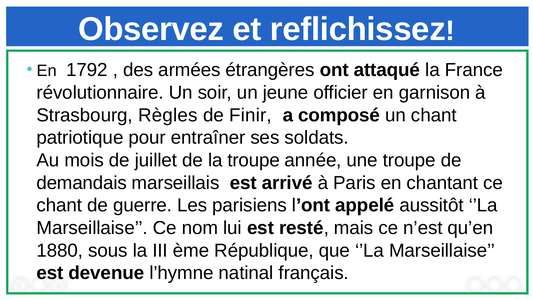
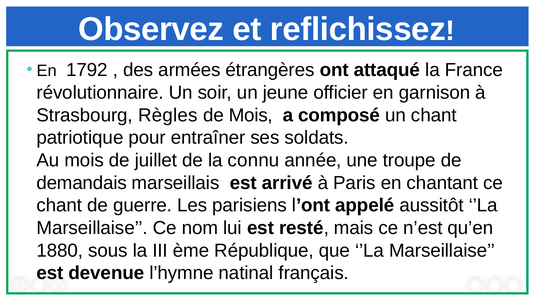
de Finir: Finir -> Mois (251, 115)
la troupe: troupe -> connu (253, 160)
